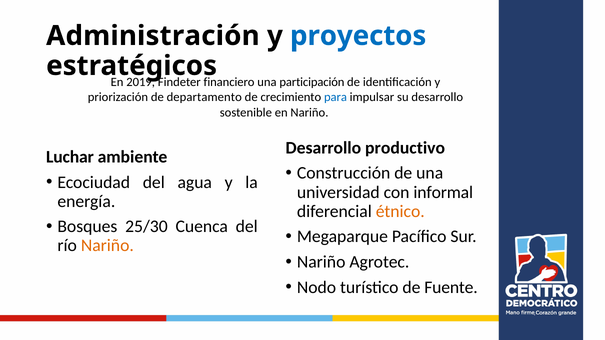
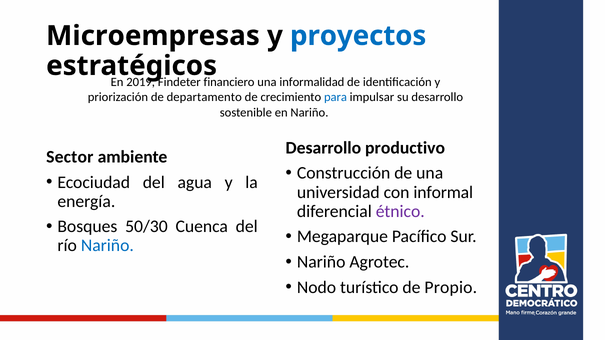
Administración: Administración -> Microempresas (153, 36)
participación: participación -> informalidad (312, 82)
Luchar: Luchar -> Sector (70, 157)
étnico colour: orange -> purple (400, 211)
25/30: 25/30 -> 50/30 (146, 227)
Nariño colour: orange -> blue (107, 246)
Fuente: Fuente -> Propio (451, 288)
